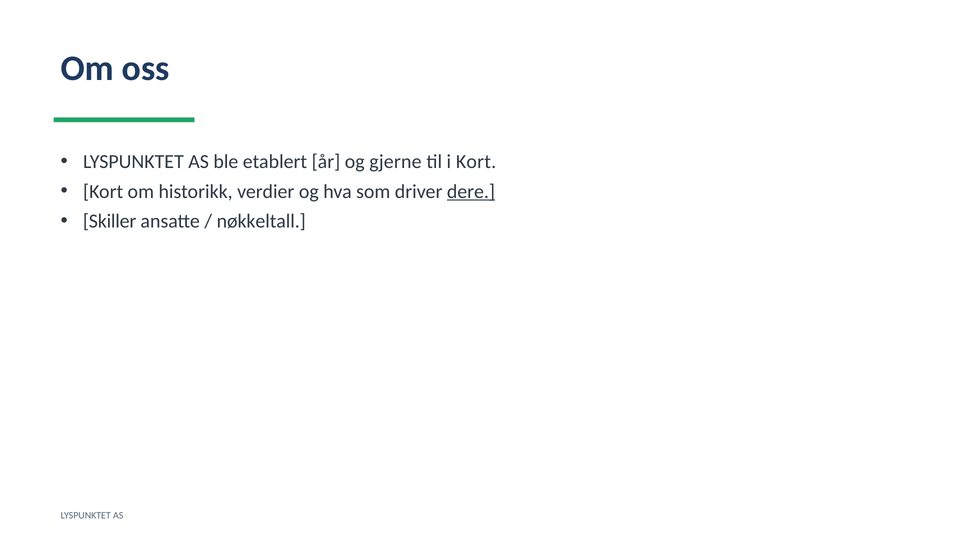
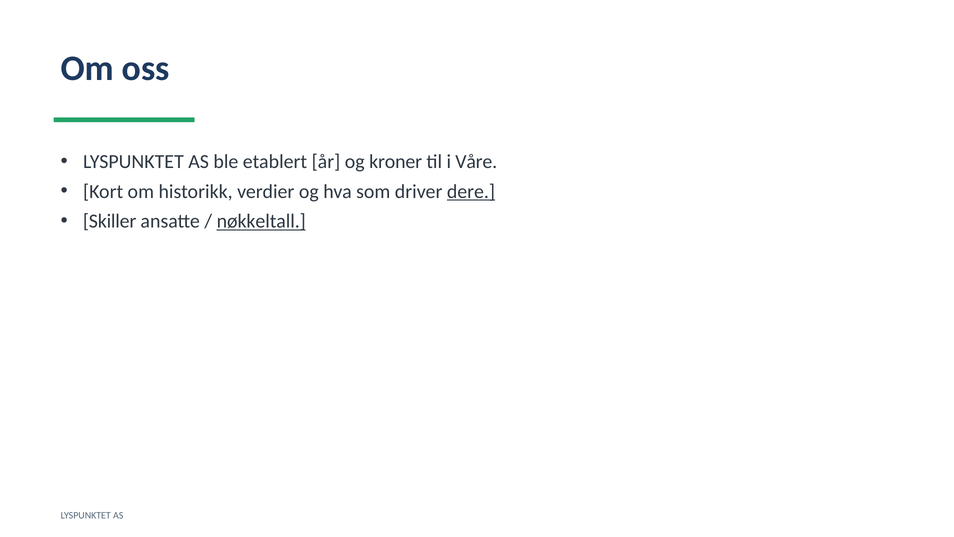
gjerne: gjerne -> kroner (396, 162)
i Kort: Kort -> Våre (476, 162)
nøkkeltall underline: none -> present (261, 221)
